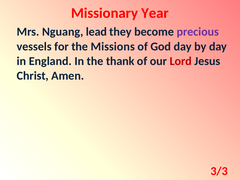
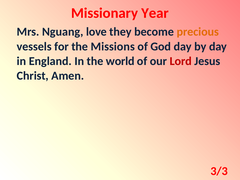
lead: lead -> love (96, 32)
precious colour: purple -> orange (198, 32)
thank: thank -> world (120, 61)
